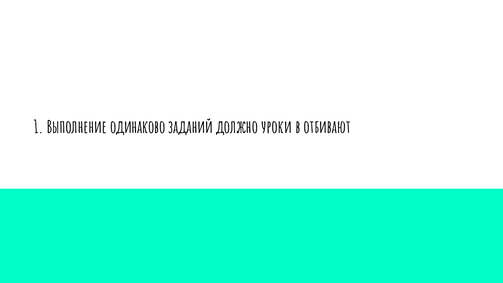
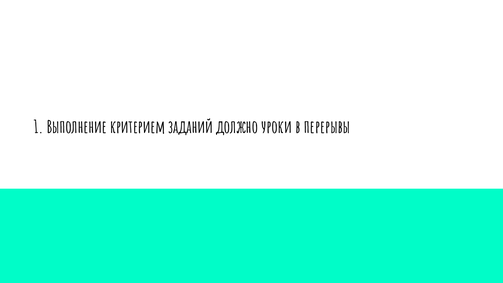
одинаково: одинаково -> критерием (138, 127)
отбивают: отбивают -> перерывы (327, 127)
